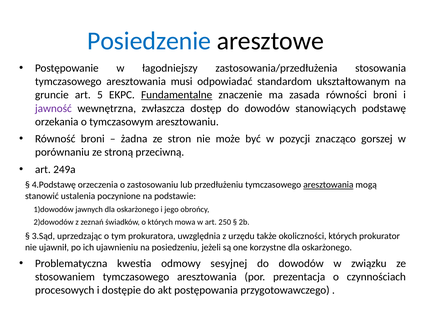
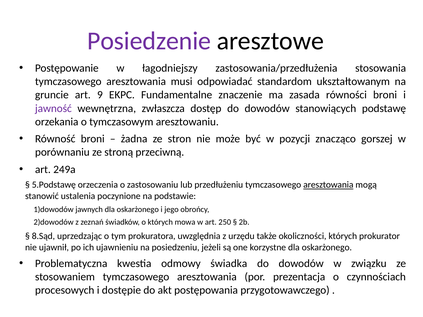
Posiedzenie colour: blue -> purple (149, 41)
5: 5 -> 9 (100, 95)
Fundamentalne underline: present -> none (177, 95)
4.Podstawę: 4.Podstawę -> 5.Podstawę (54, 185)
3.Sąd: 3.Sąd -> 8.Sąd (43, 236)
sesyjnej: sesyjnej -> świadka (229, 264)
